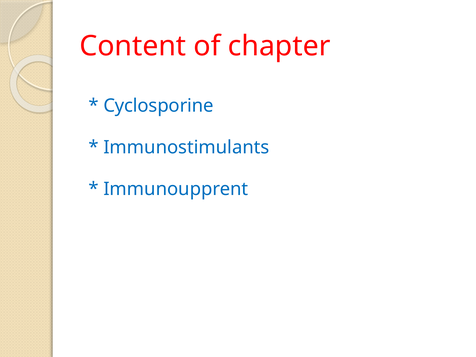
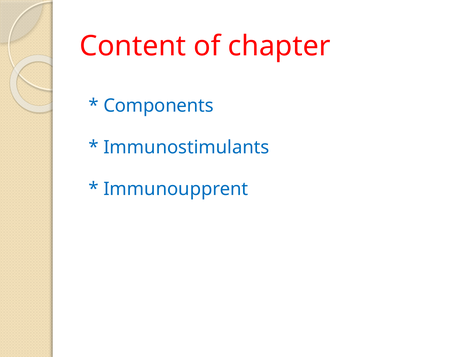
Cyclosporine: Cyclosporine -> Components (158, 106)
